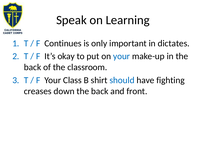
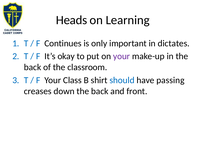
Speak: Speak -> Heads (72, 20)
your colour: blue -> purple (122, 56)
fighting: fighting -> passing (170, 80)
